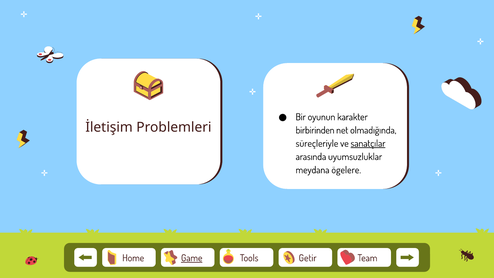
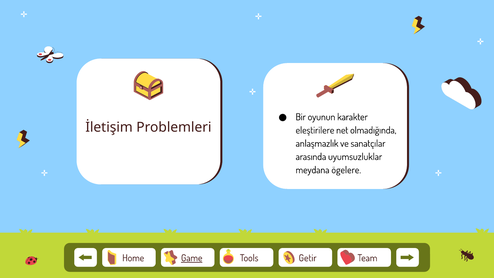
birbirinden: birbirinden -> eleştirilere (315, 130)
süreçleriyle: süreçleriyle -> anlaşmazlık (317, 144)
sanatçılar underline: present -> none (368, 144)
